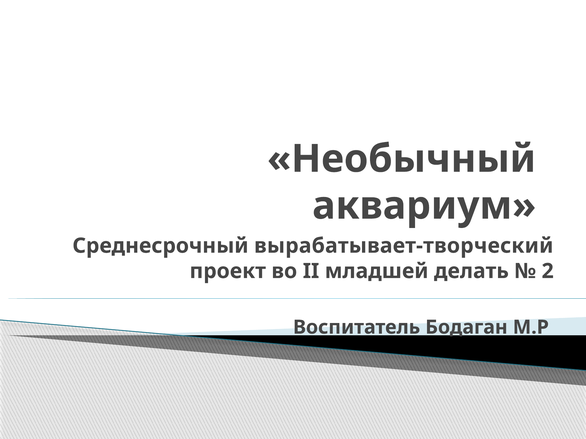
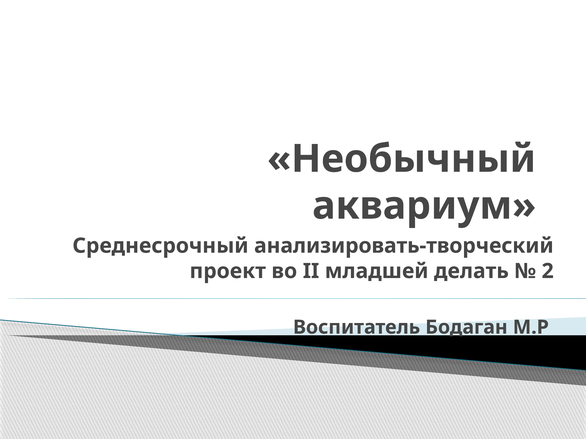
вырабатывает-творческий: вырабатывает-творческий -> анализировать-творческий (404, 246)
